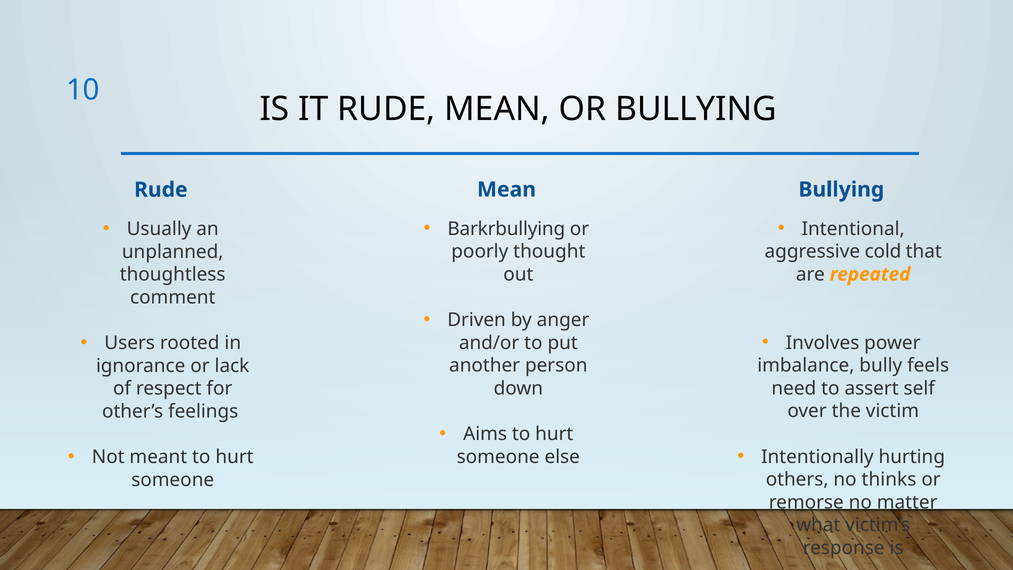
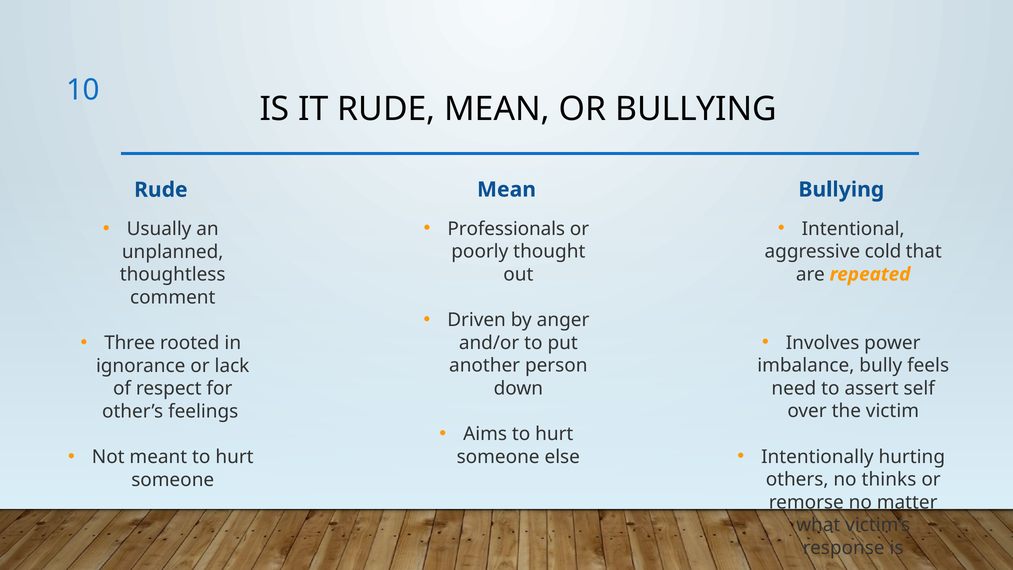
Barkrbullying: Barkrbullying -> Professionals (506, 229)
Users: Users -> Three (130, 343)
